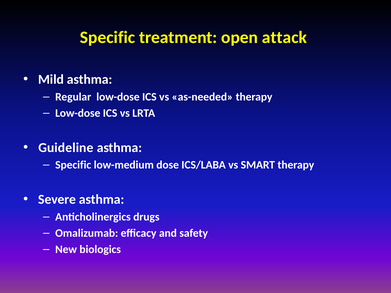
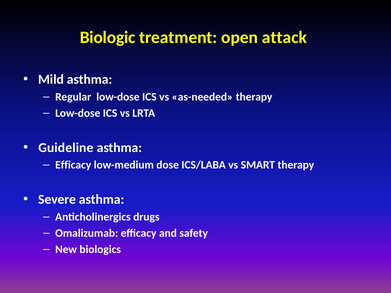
Specific: Specific -> Biologic (108, 37)
Specific: Specific -> Efficacy (73, 165)
